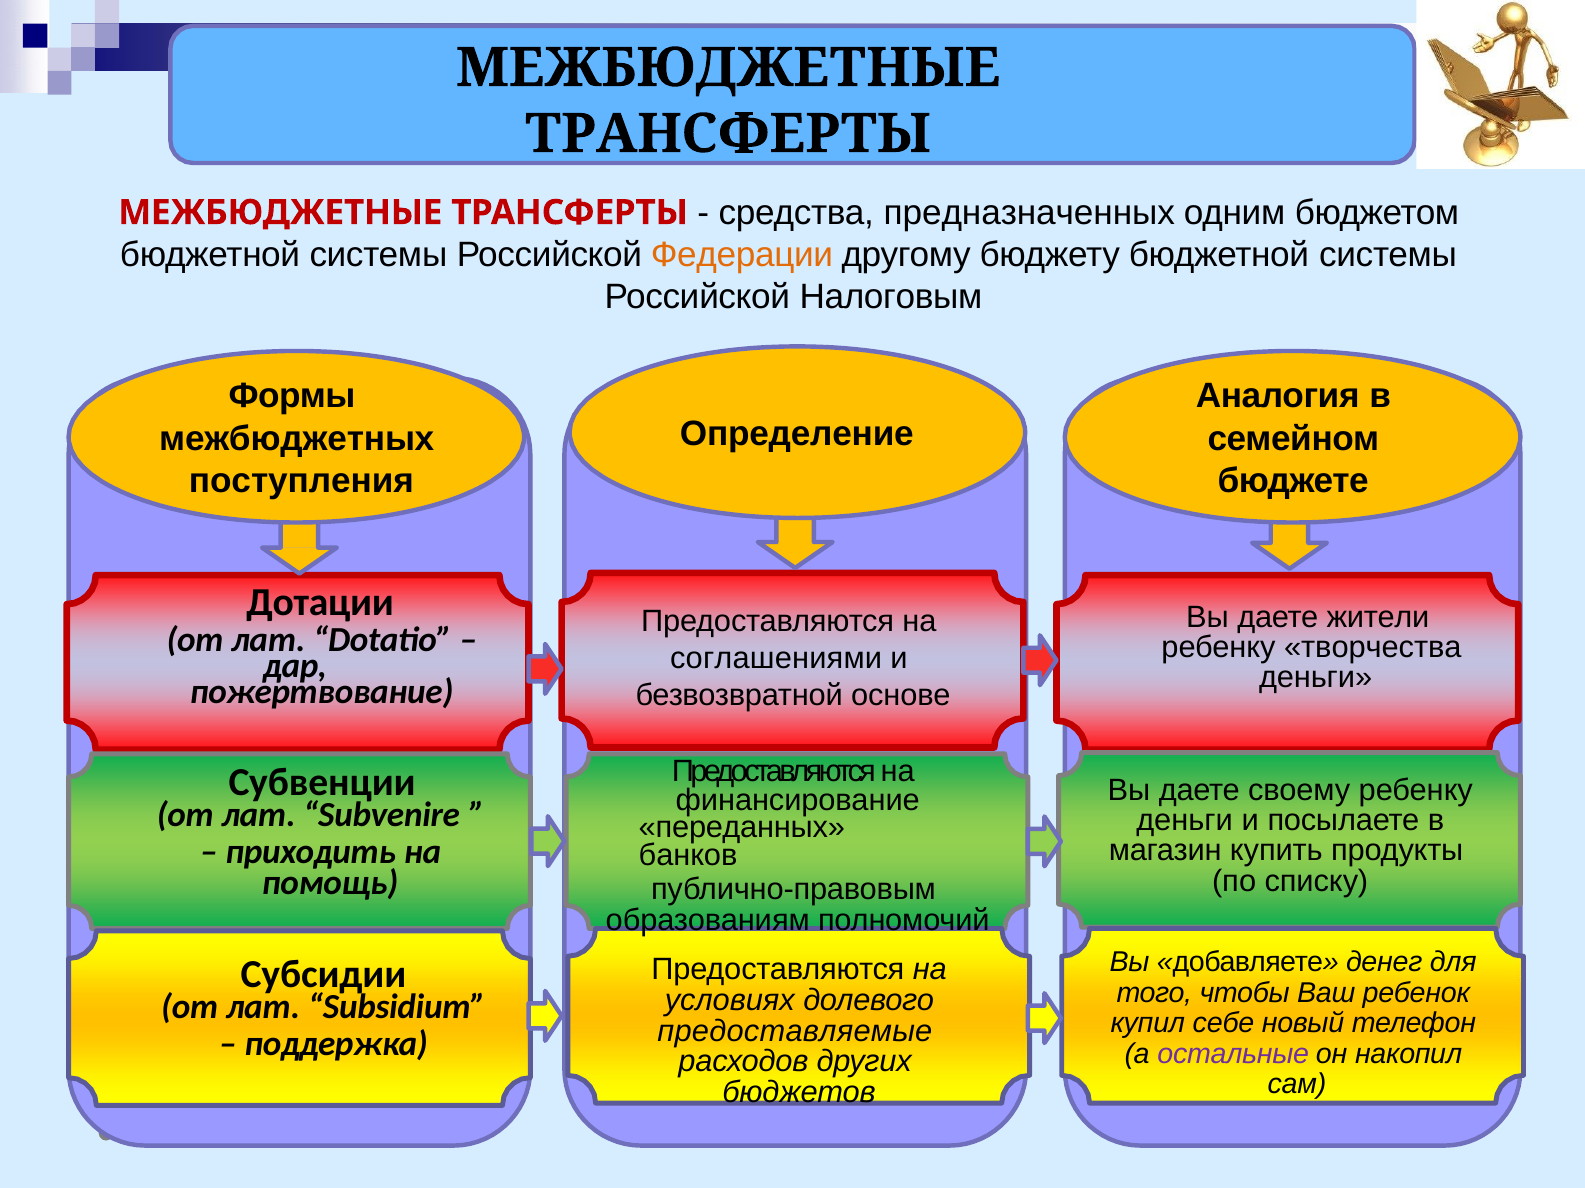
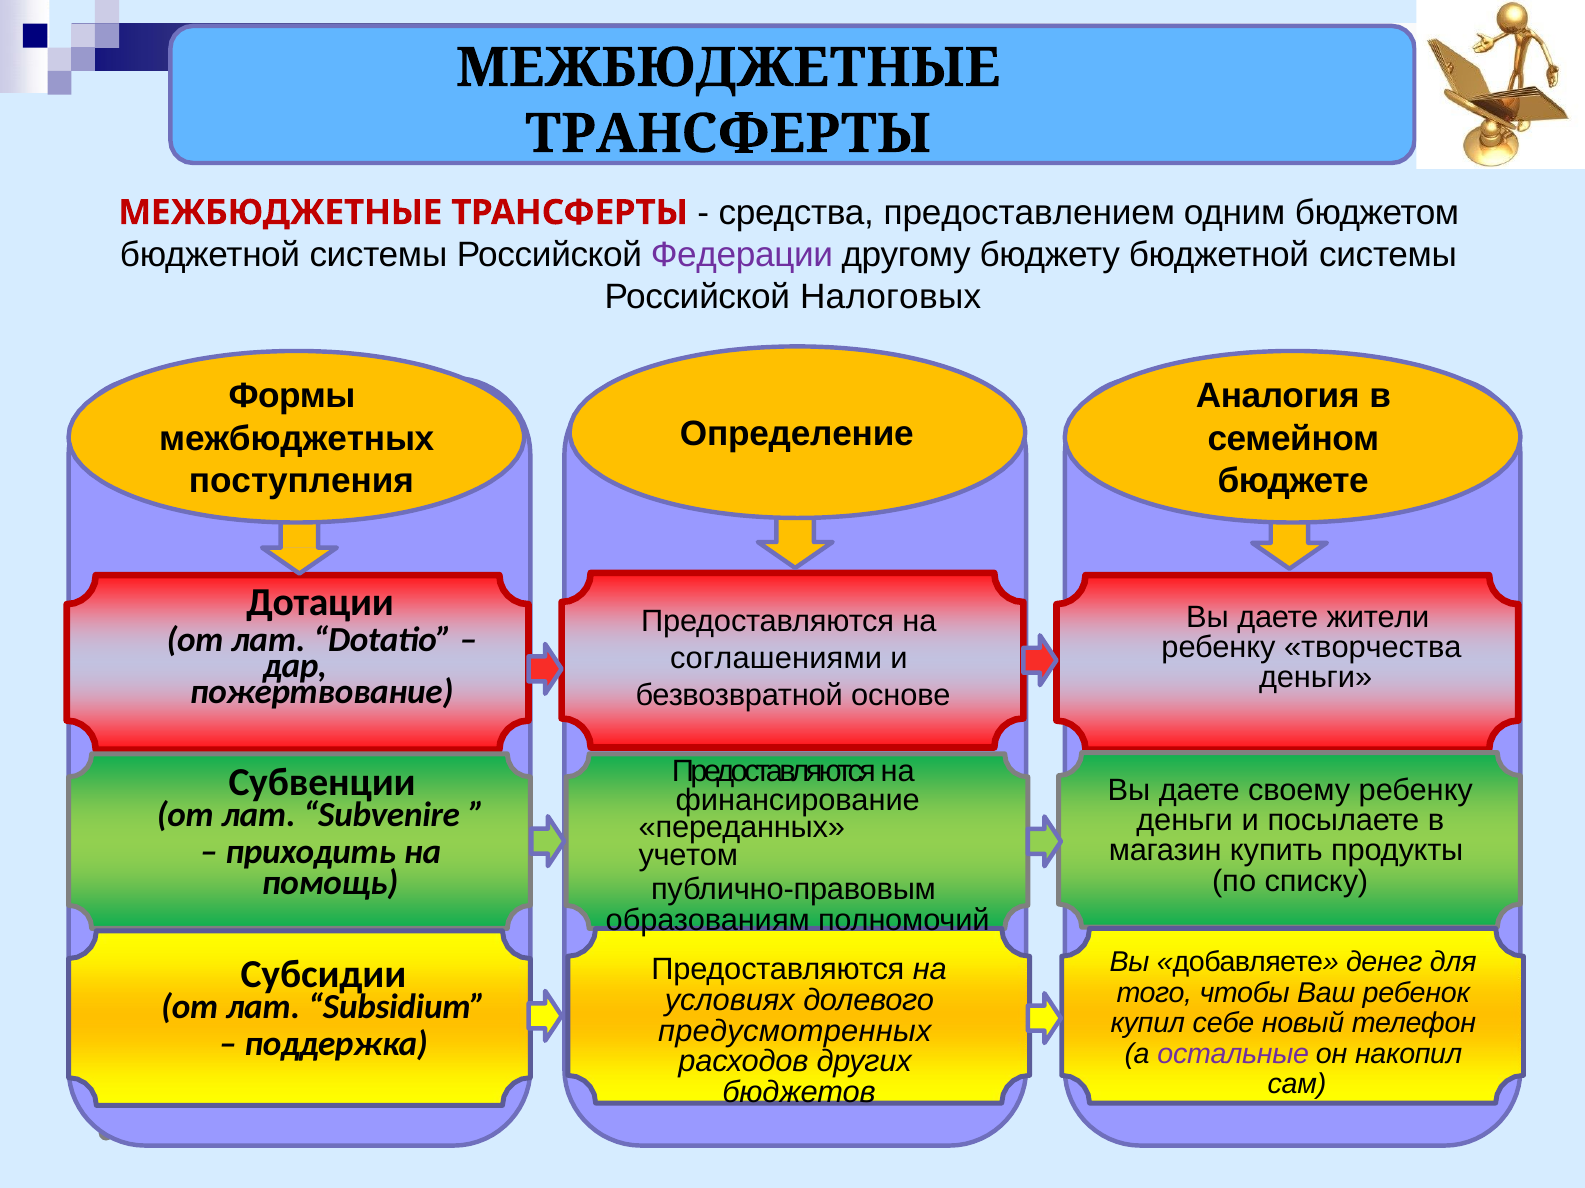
предназначенных: предназначенных -> предоставлением (1029, 213)
Федерации colour: orange -> purple (742, 255)
Налоговым: Налоговым -> Налоговых (891, 297)
банков: банков -> учетом (688, 856)
предоставляемые: предоставляемые -> предусмотренных (795, 1032)
